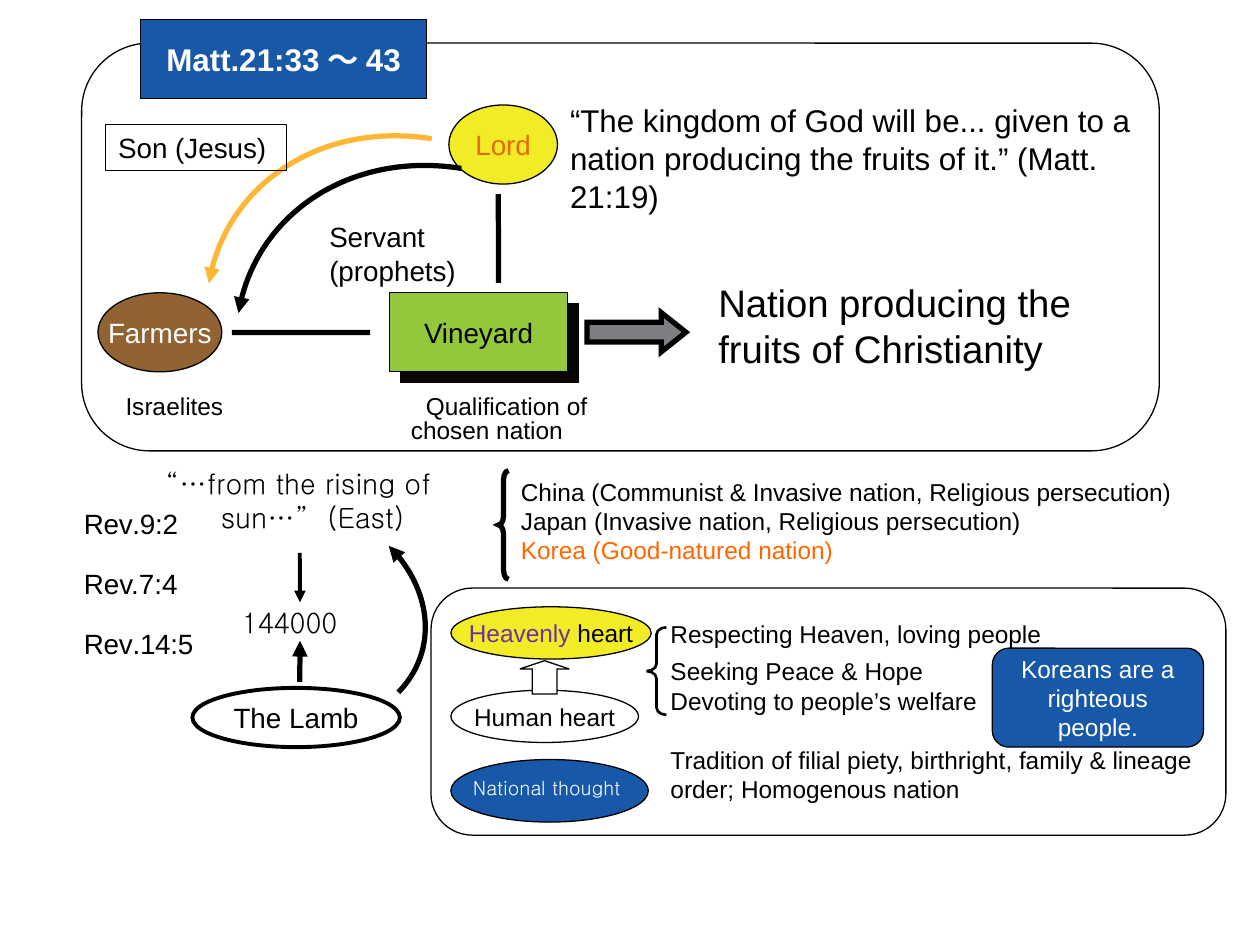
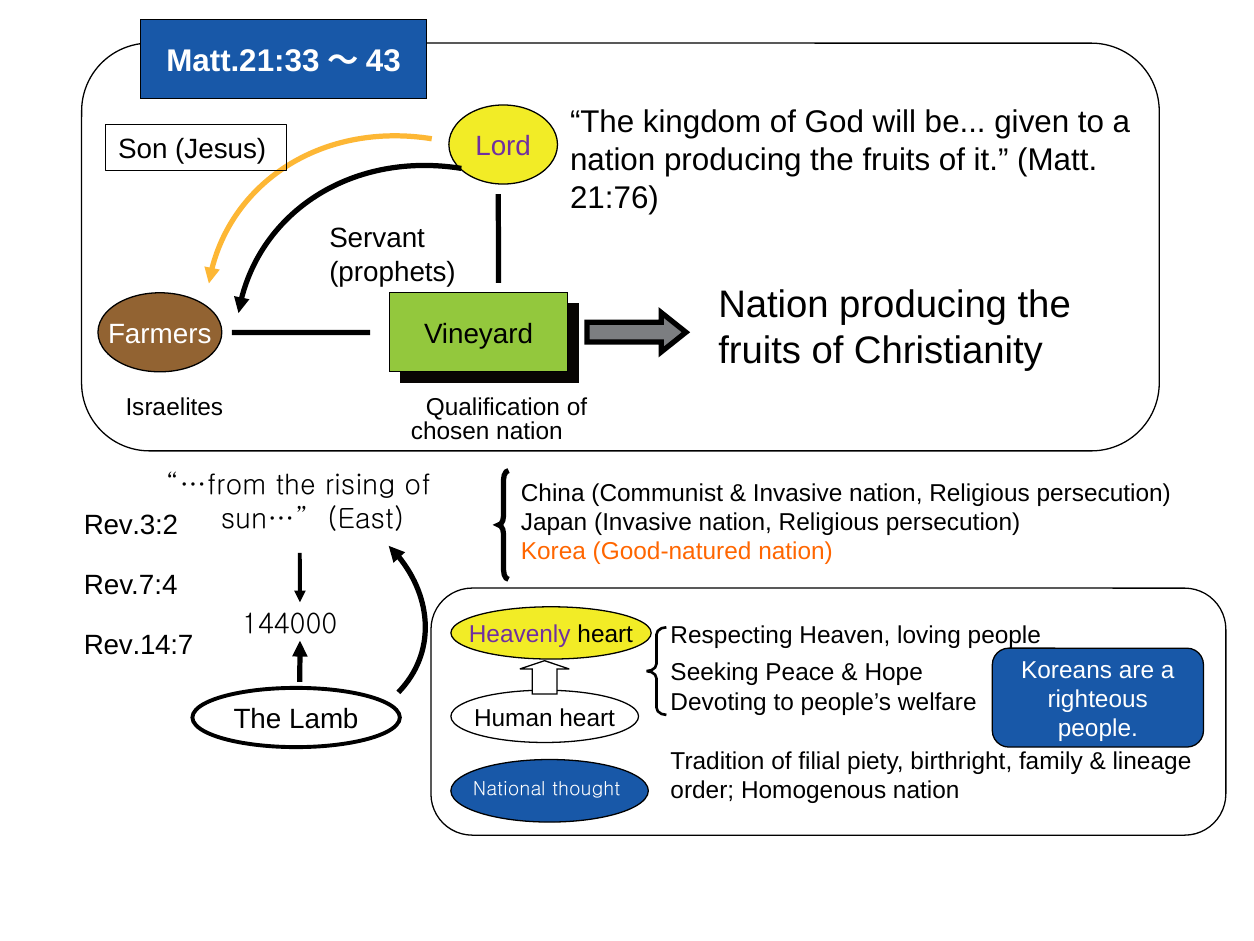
Lord colour: orange -> purple (503, 146)
21:19: 21:19 -> 21:76 (614, 198)
Rev.9:2: Rev.9:2 -> Rev.3:2 (131, 525)
Rev.14:5: Rev.14:5 -> Rev.14:7 (139, 645)
